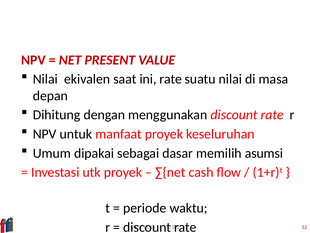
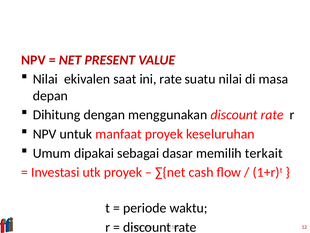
asumsi: asumsi -> terkait (264, 153)
